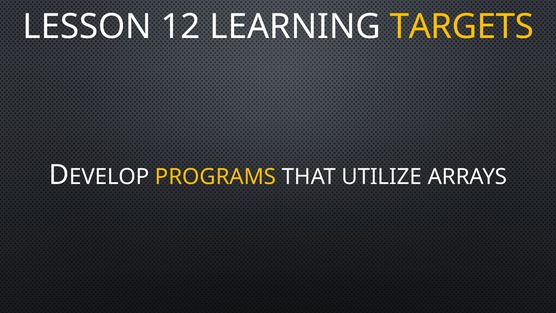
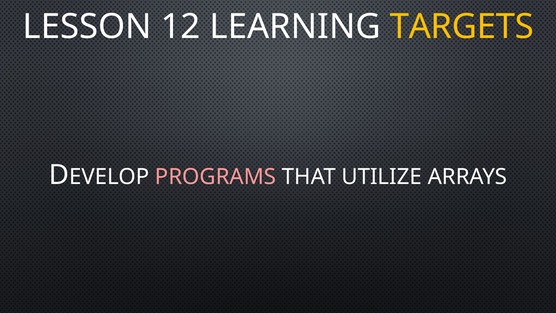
PROGRAMS colour: yellow -> pink (216, 177)
